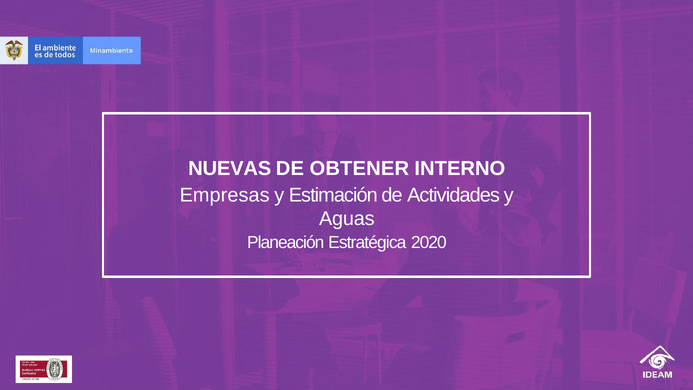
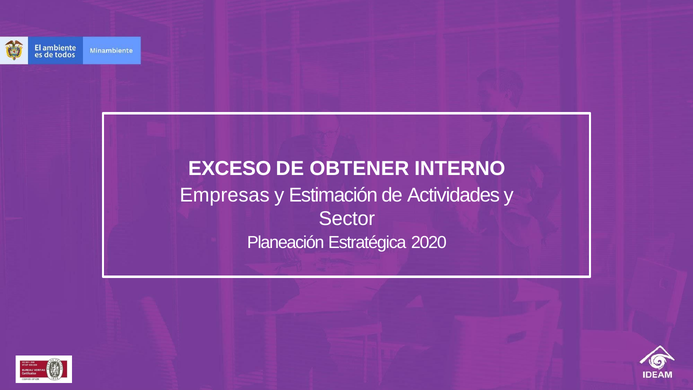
NUEVAS: NUEVAS -> EXCESO (230, 168)
Aguas: Aguas -> Sector (347, 219)
